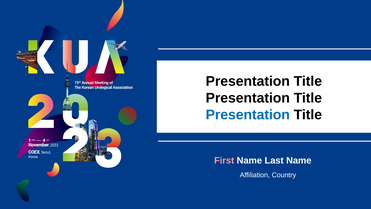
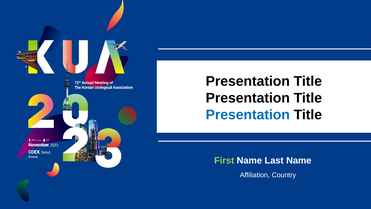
First colour: pink -> light green (224, 160)
